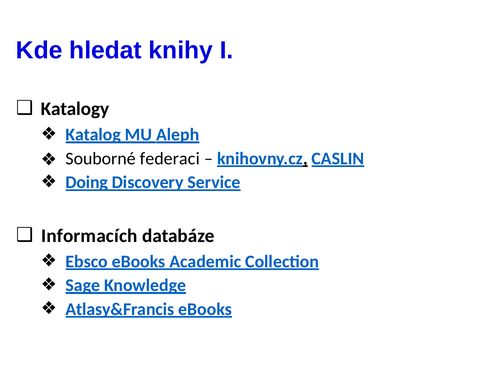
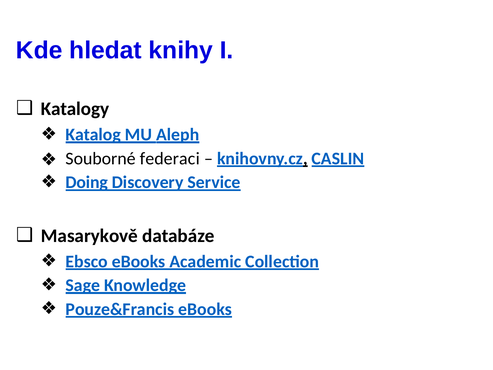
Informacích: Informacích -> Masarykově (89, 236)
Atlasy&Francis: Atlasy&Francis -> Pouze&Francis (120, 309)
